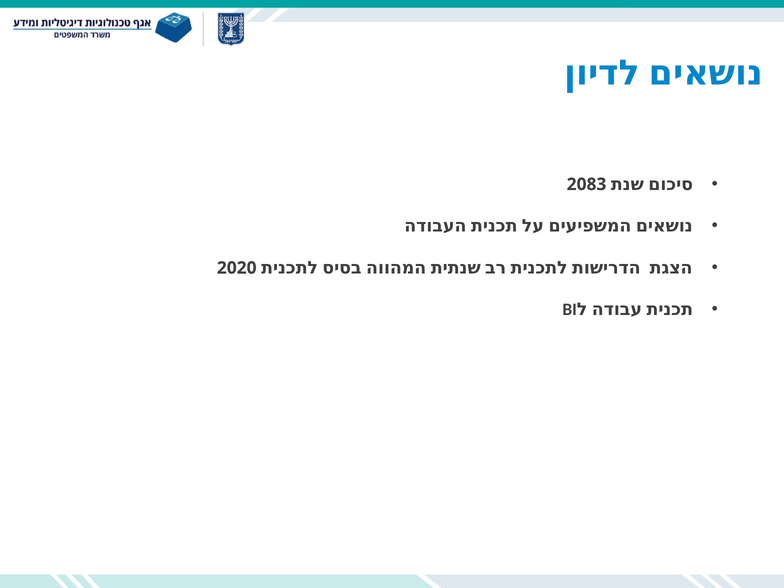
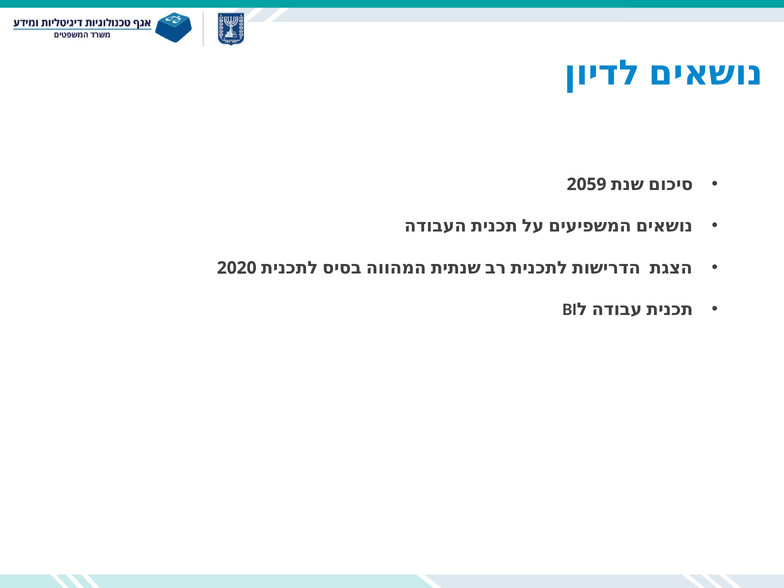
2083: 2083 -> 2059 (587, 184)
